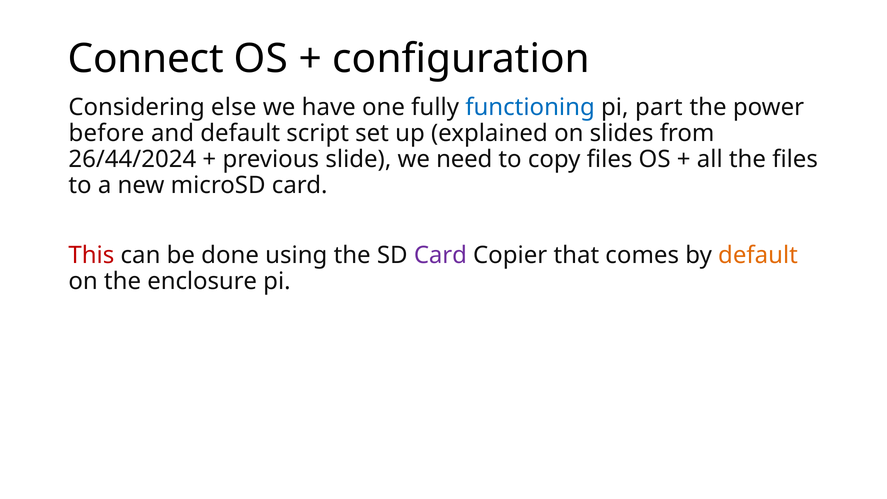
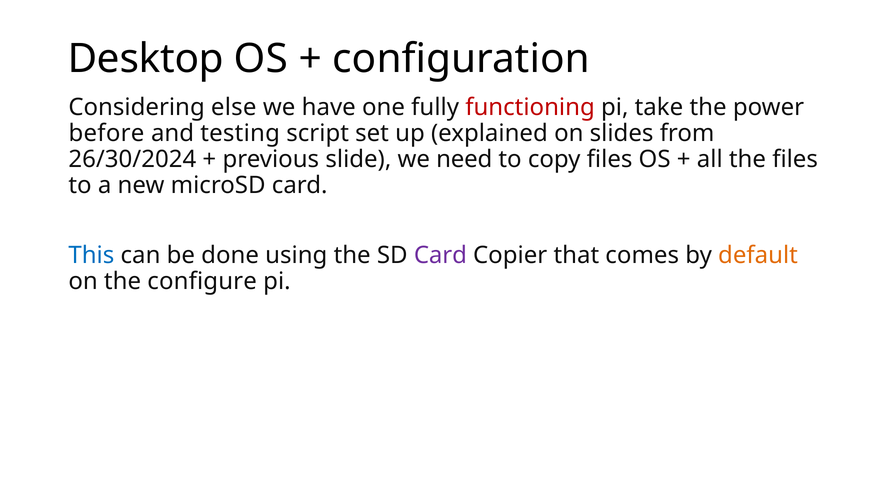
Connect: Connect -> Desktop (146, 59)
functioning colour: blue -> red (530, 107)
part: part -> take (659, 107)
and default: default -> testing (240, 133)
26/44/2024: 26/44/2024 -> 26/30/2024 (132, 159)
This colour: red -> blue (91, 255)
enclosure: enclosure -> configure (202, 281)
